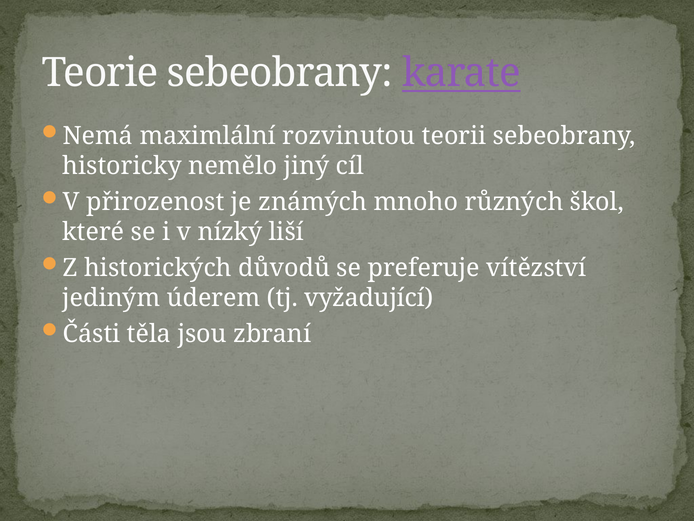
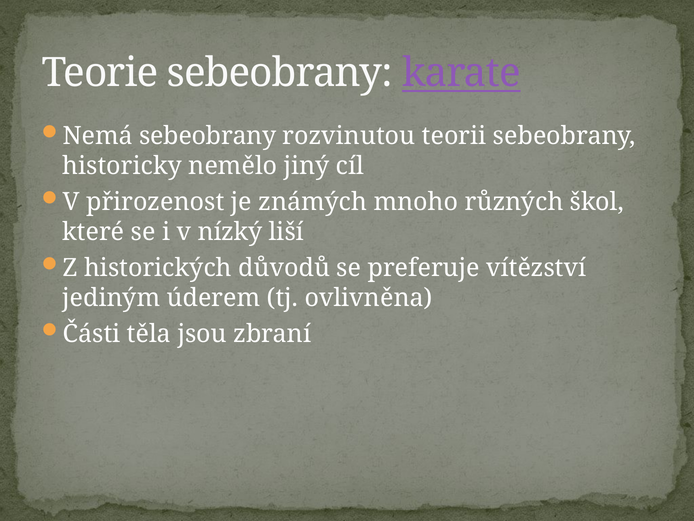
Nemá maximlální: maximlální -> sebeobrany (208, 136)
vyžadující: vyžadující -> ovlivněna (369, 298)
